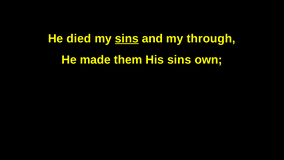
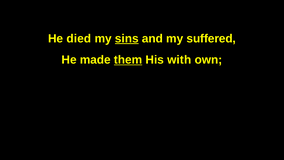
through: through -> suffered (211, 38)
them underline: none -> present (128, 60)
His sins: sins -> with (179, 60)
